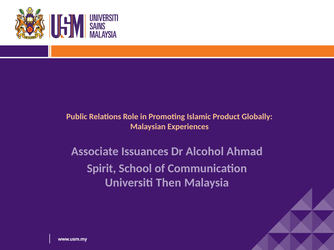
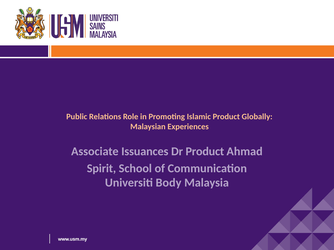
Dr Alcohol: Alcohol -> Product (205, 152)
Then: Then -> Body (169, 183)
